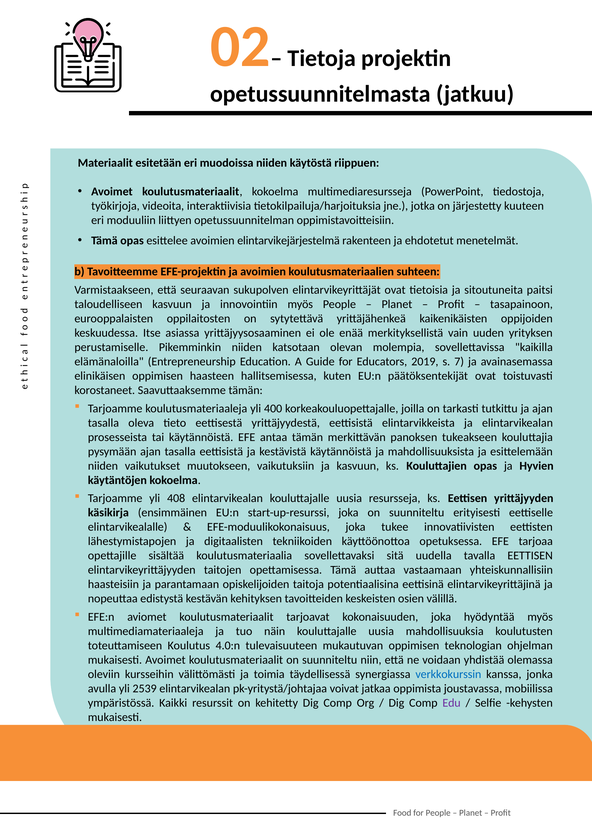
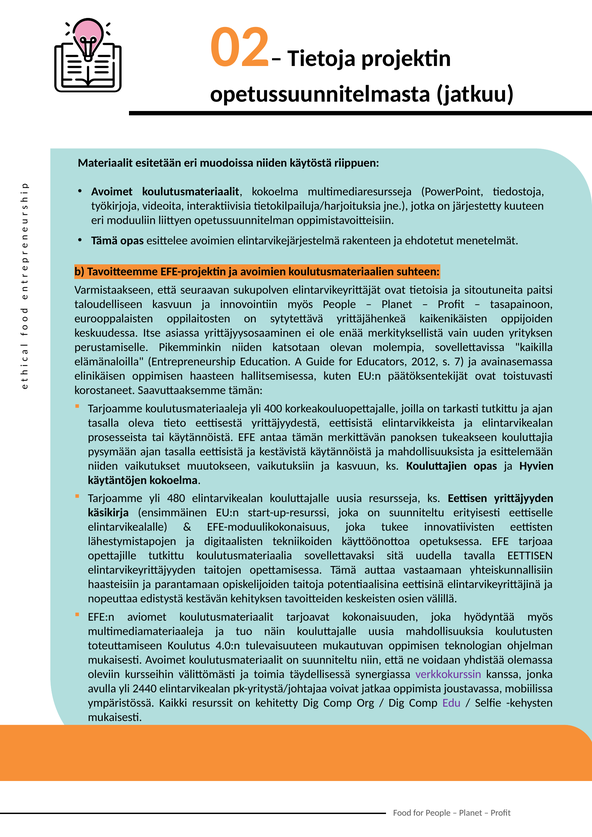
2019: 2019 -> 2012 (425, 362)
408: 408 -> 480 (176, 499)
opettajille sisältää: sisältää -> tutkittu (166, 556)
verkkokurssin colour: blue -> purple (448, 674)
2539: 2539 -> 2440 (145, 689)
